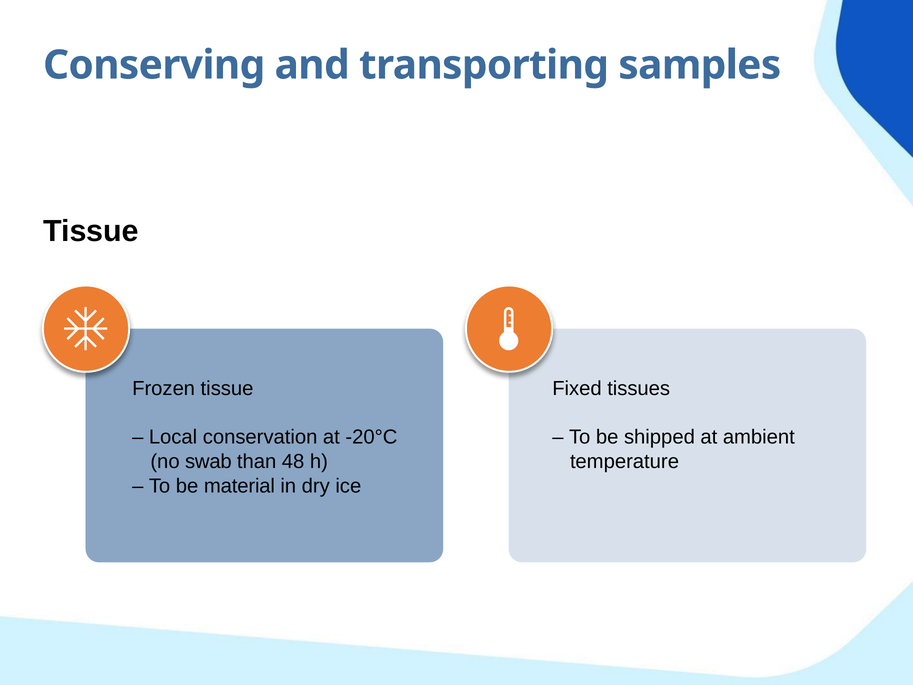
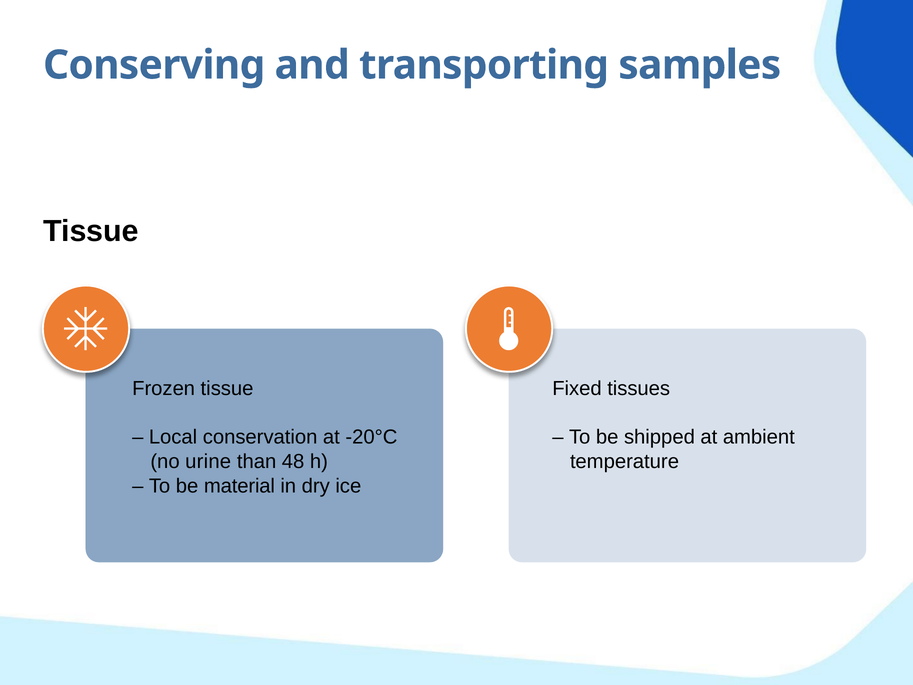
swab: swab -> urine (208, 461)
